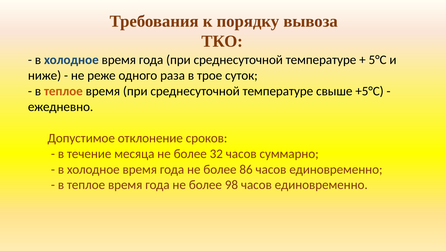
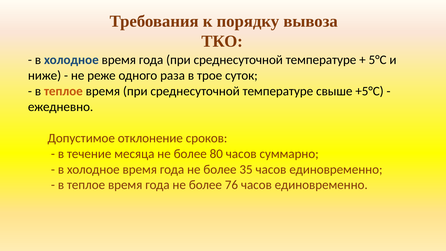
32: 32 -> 80 (216, 154)
86: 86 -> 35 (246, 169)
98: 98 -> 76 (231, 185)
